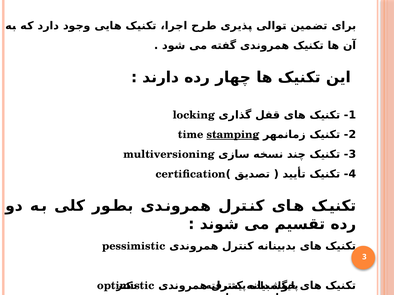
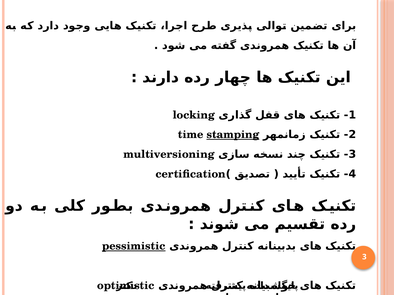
pessimistic underline: none -> present (134, 247)
